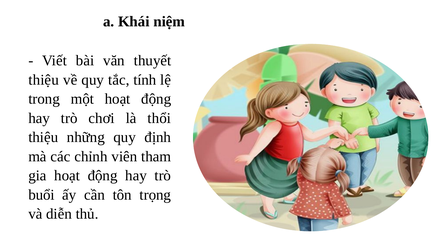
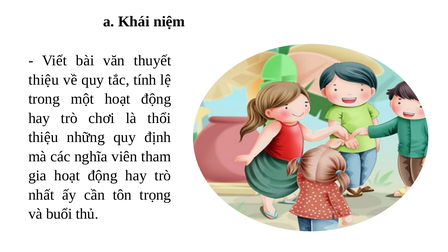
chỉnh: chỉnh -> nghĩa (91, 156)
buổi: buổi -> nhất (41, 195)
diễn: diễn -> buổi (59, 214)
